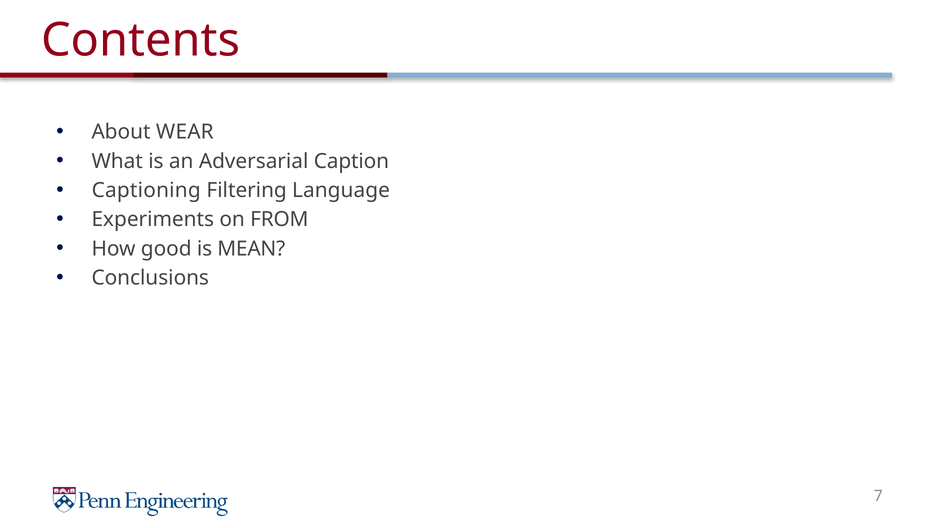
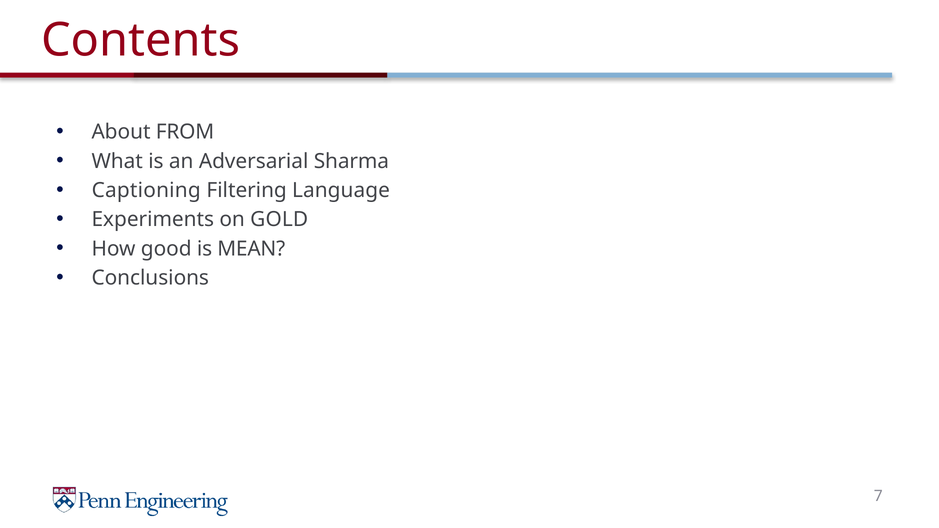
WEAR: WEAR -> FROM (185, 132)
Caption: Caption -> Sharma (351, 161)
FROM: FROM -> GOLD (279, 220)
